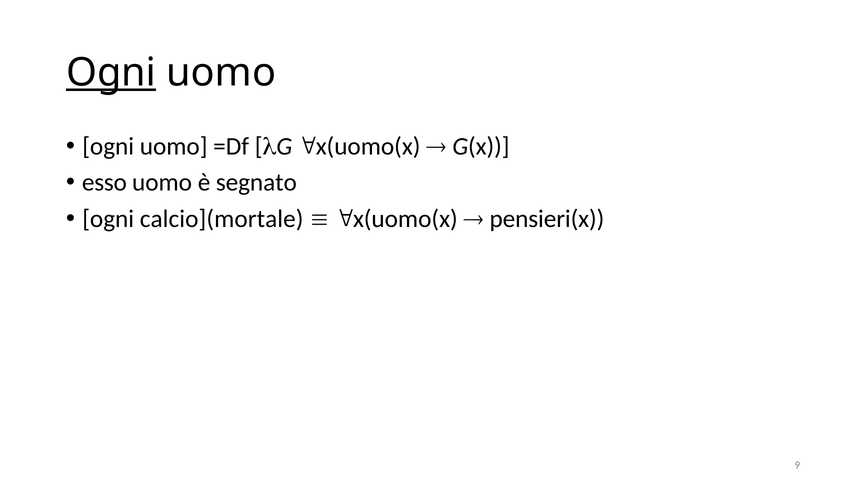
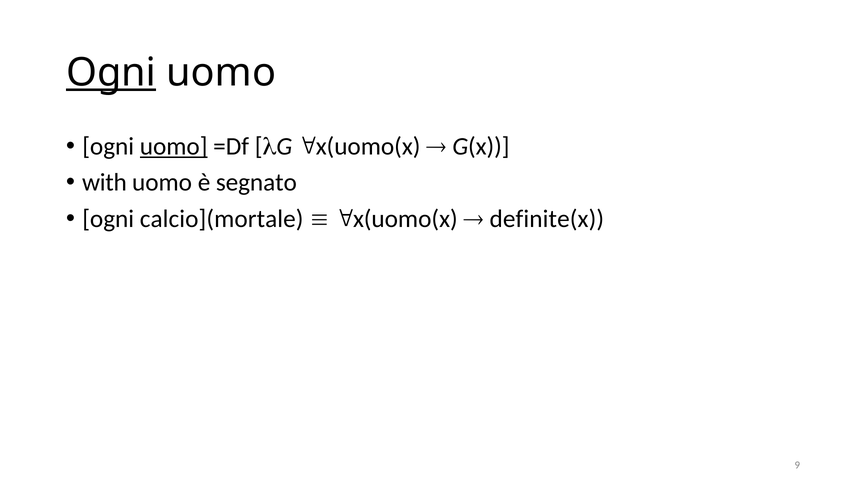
uomo underline: none -> present (174, 146)
esso: esso -> with (104, 183)
pensieri(x: pensieri(x -> definite(x (547, 219)
